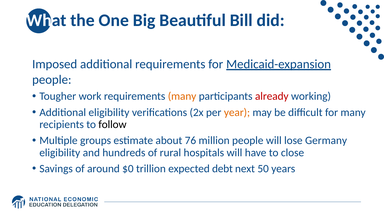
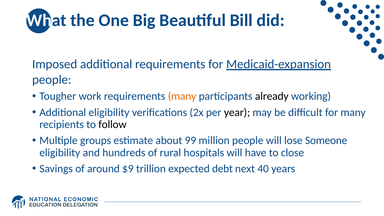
already colour: red -> black (272, 96)
year colour: orange -> black (237, 112)
76: 76 -> 99 (190, 141)
Germany: Germany -> Someone (326, 141)
$0: $0 -> $9 (128, 169)
50: 50 -> 40 (263, 169)
